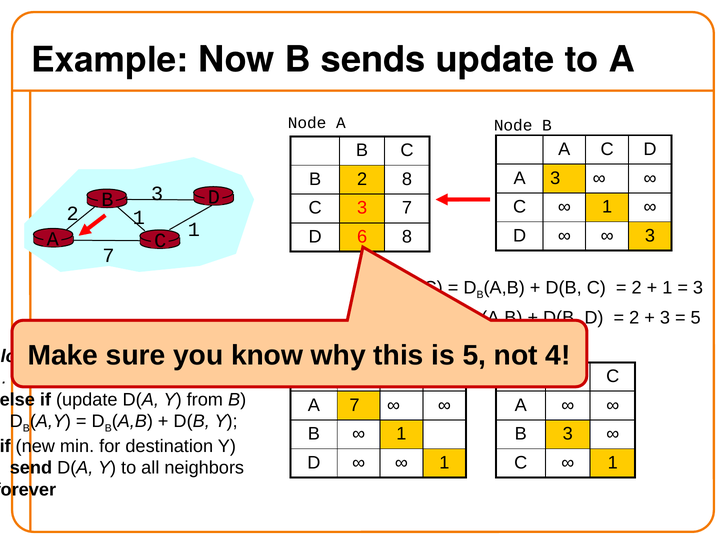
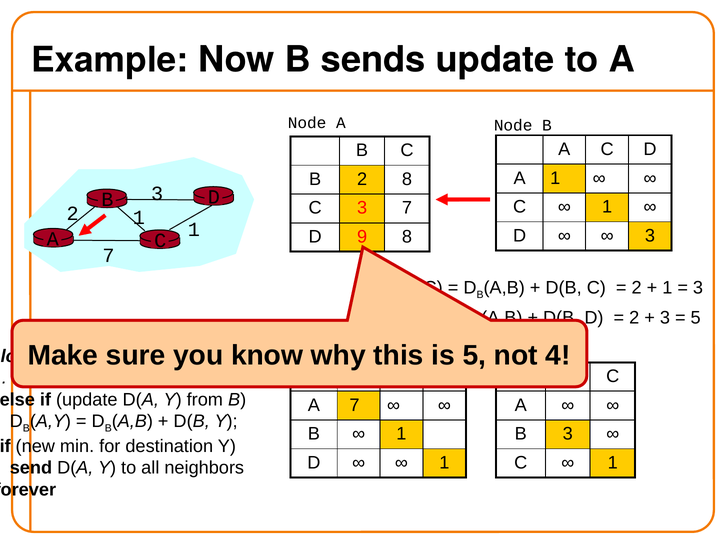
A 3: 3 -> 1 (555, 178)
6: 6 -> 9 (362, 237)
